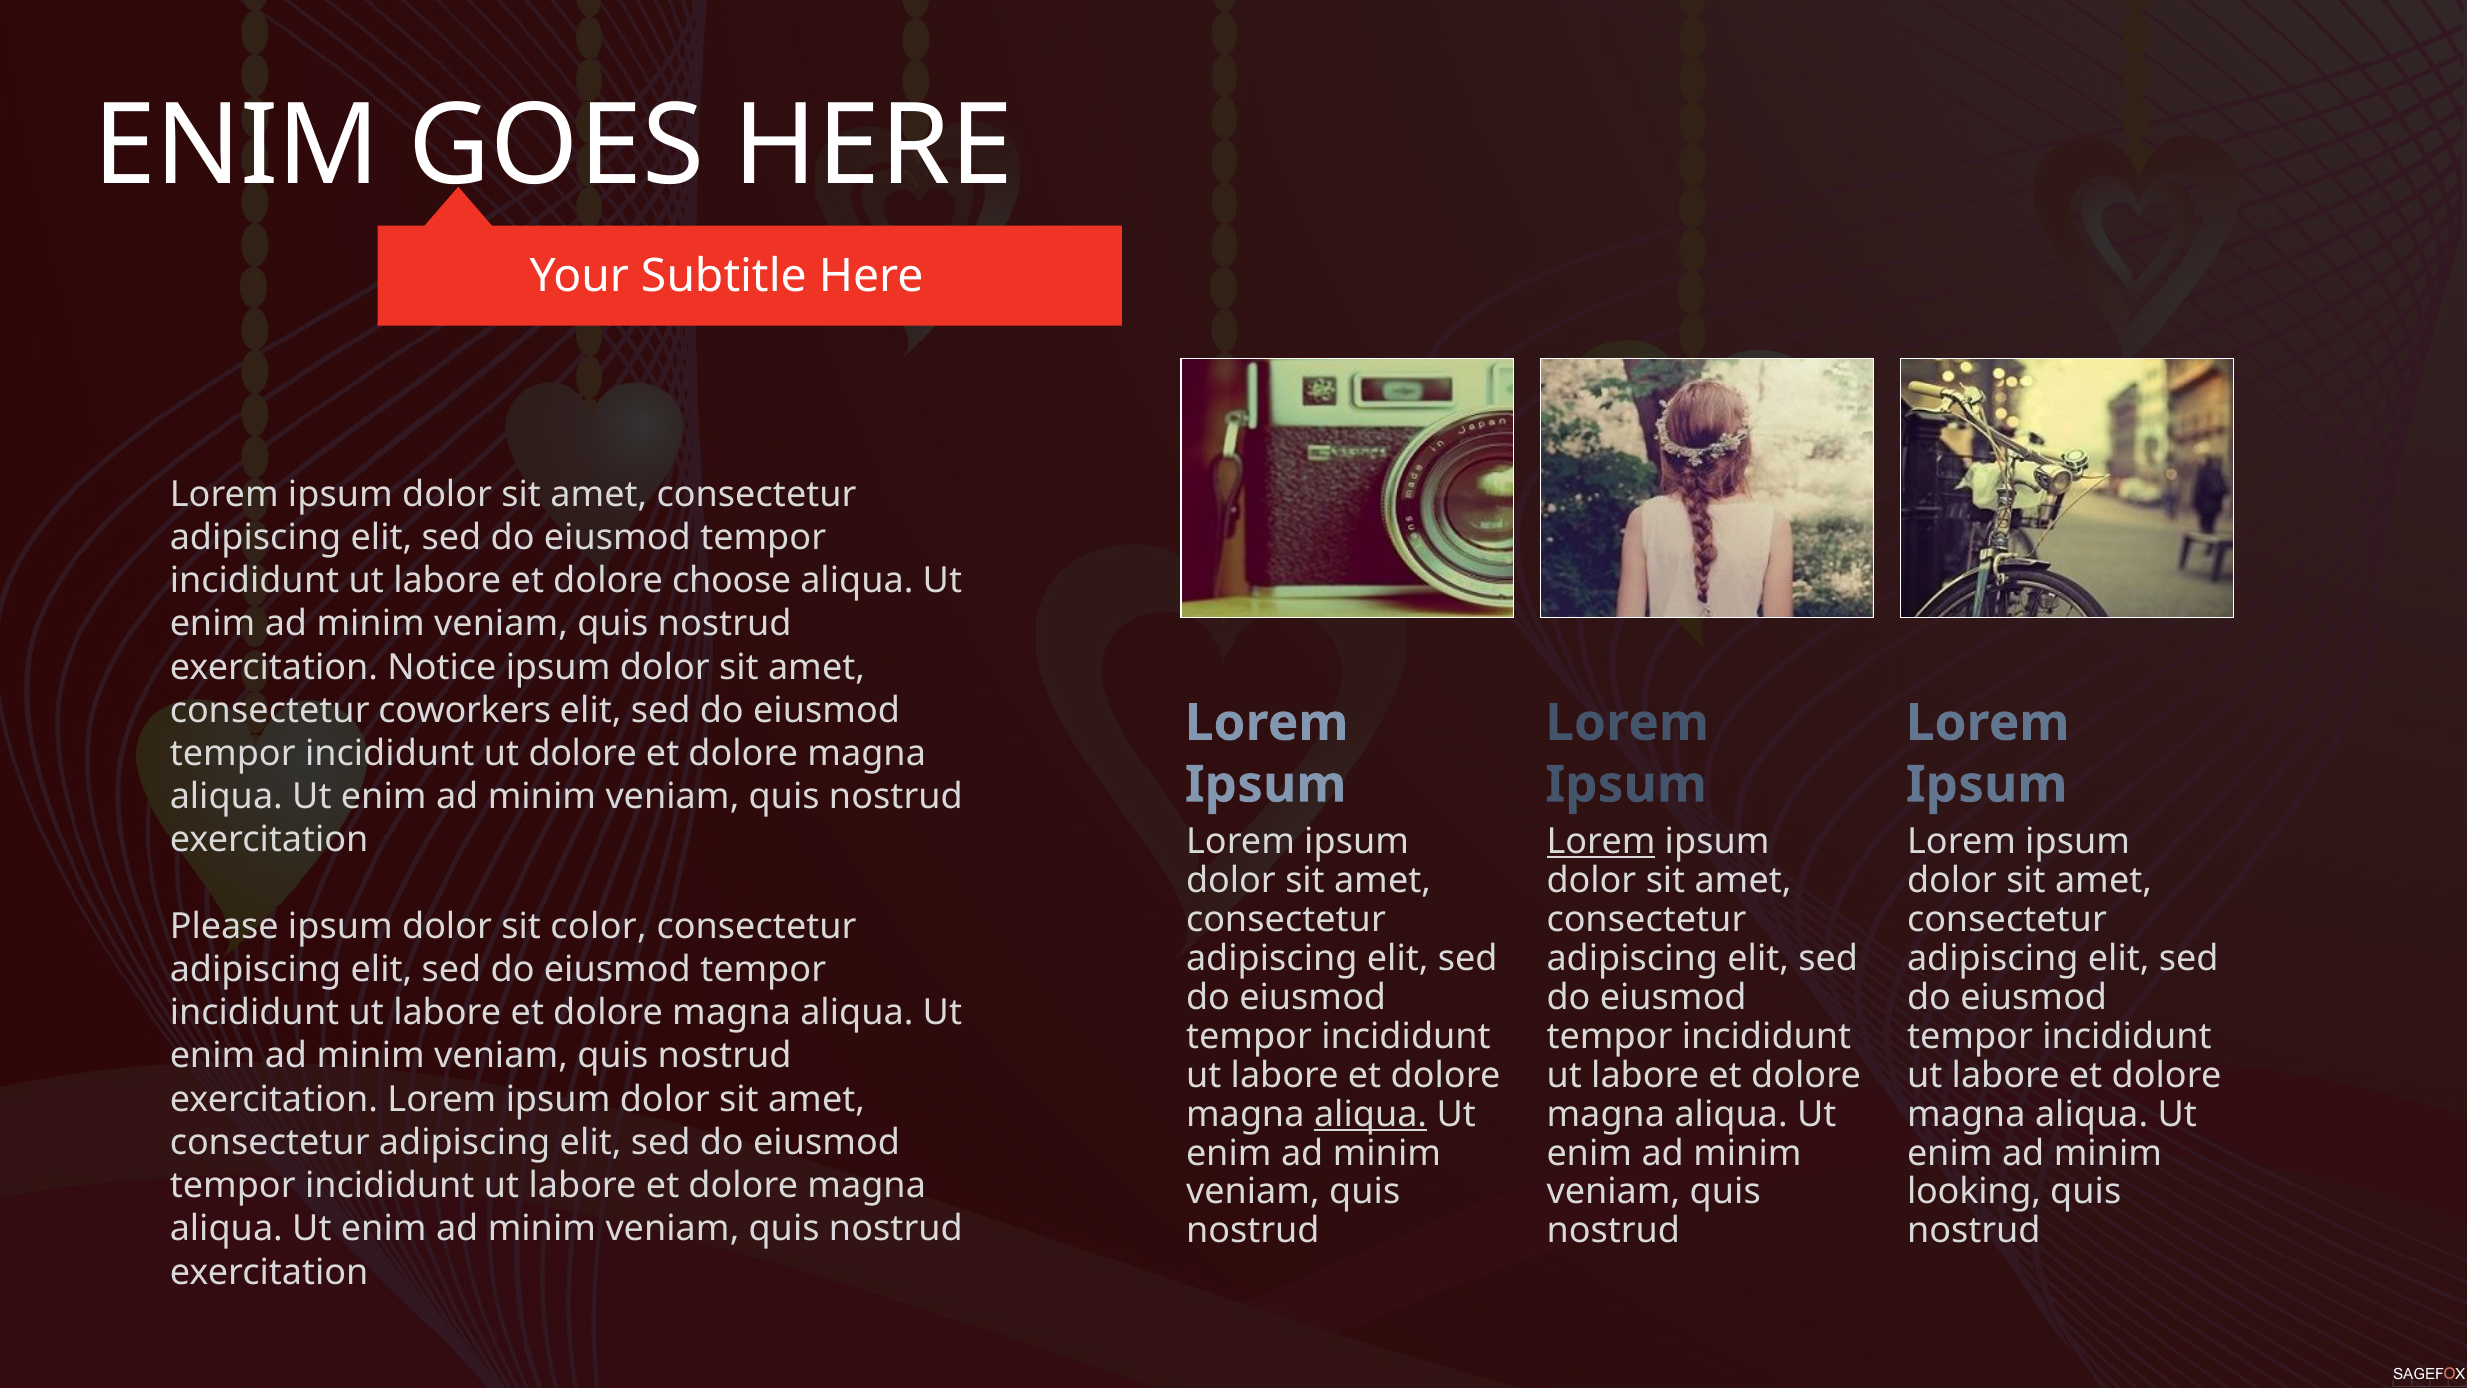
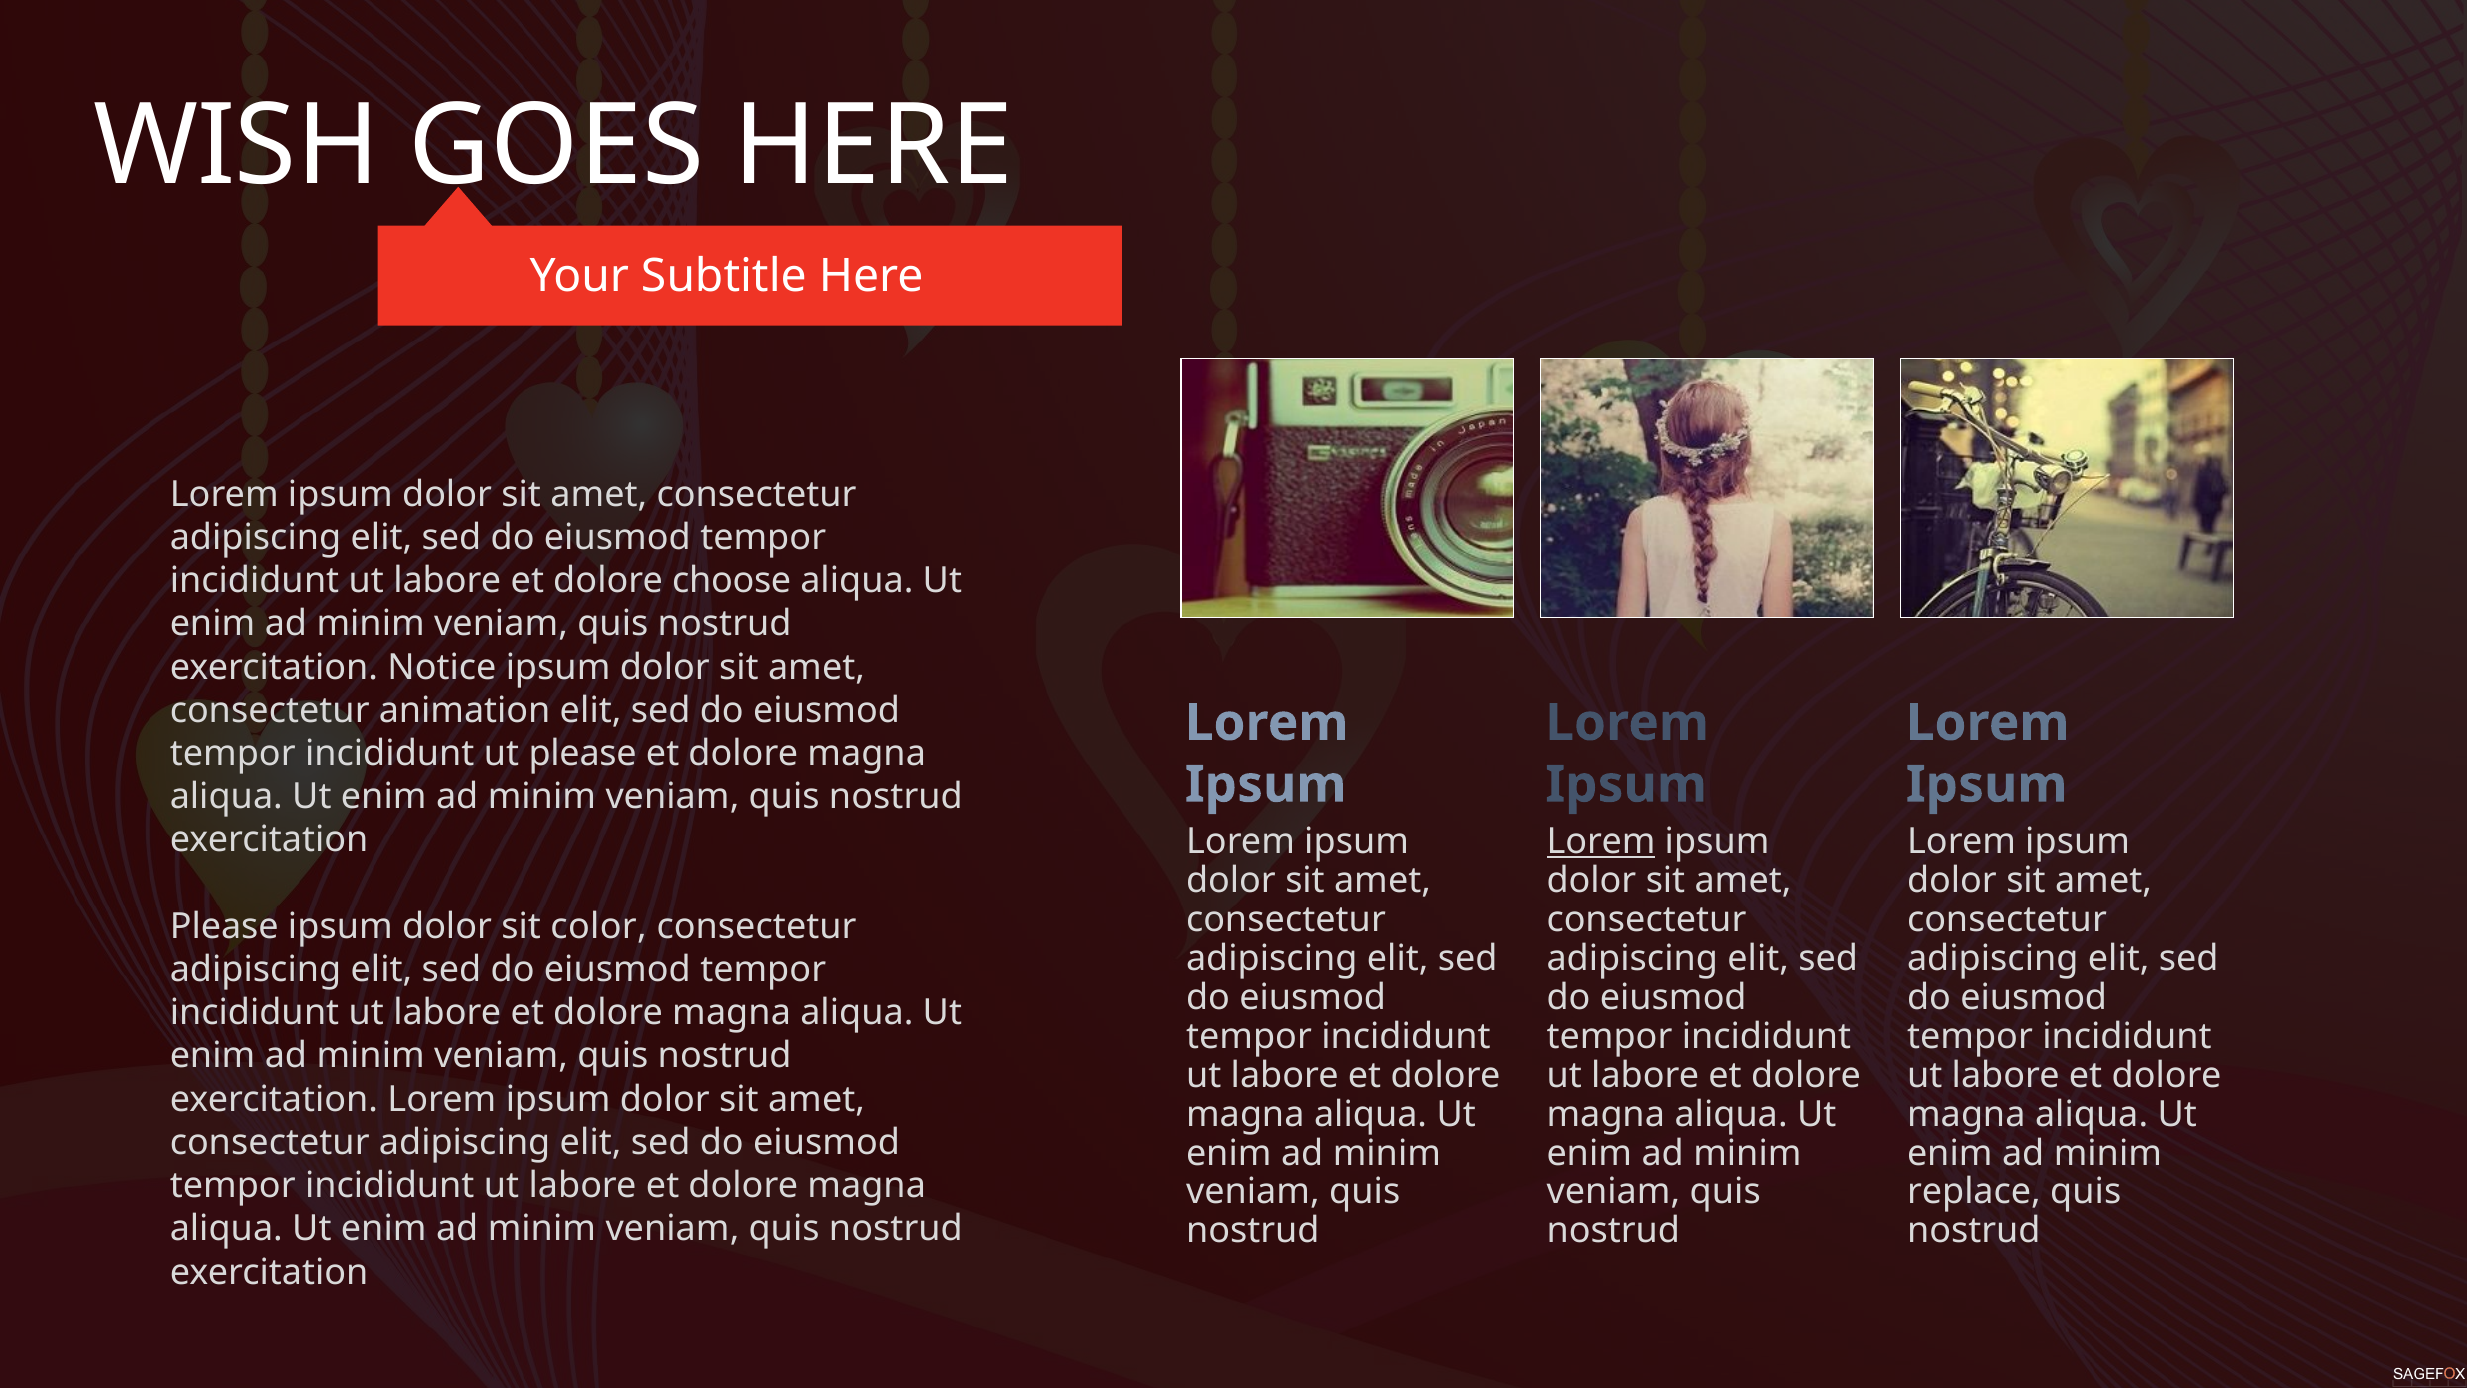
ENIM: ENIM -> WISH (237, 146)
coworkers: coworkers -> animation (465, 710)
ut dolore: dolore -> please (583, 753)
aliqua underline: present -> none (1371, 1114)
looking: looking -> replace (1974, 1192)
